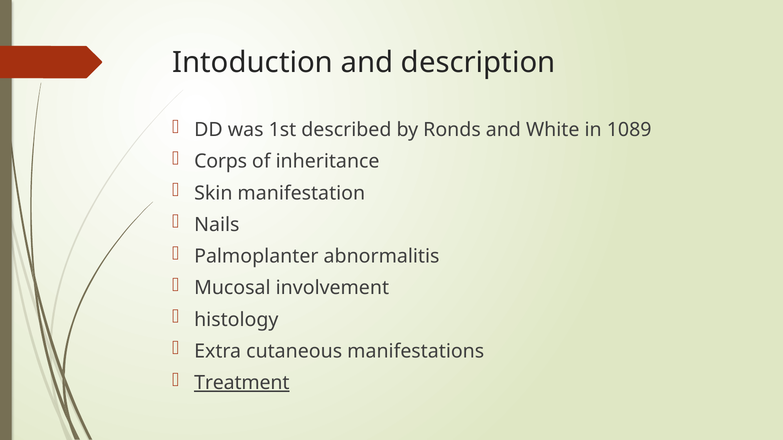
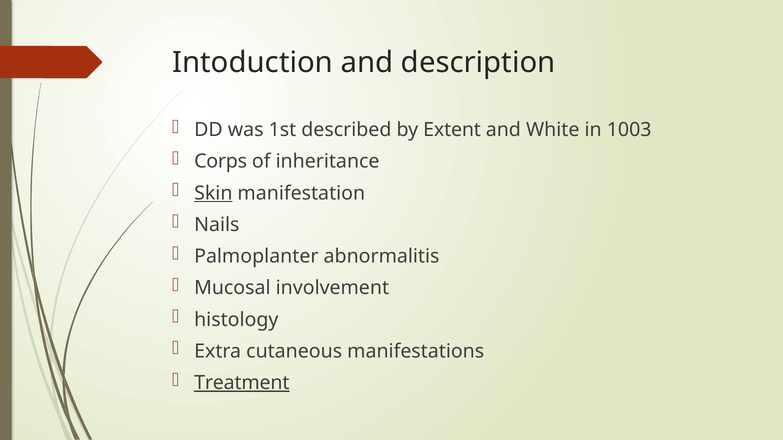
Ronds: Ronds -> Extent (452, 130)
1089: 1089 -> 1003 (629, 130)
Skin underline: none -> present (213, 193)
